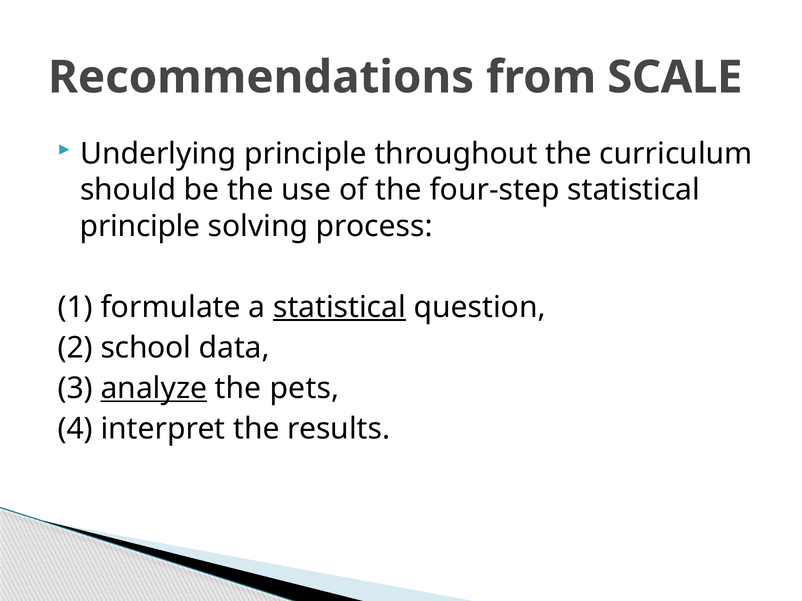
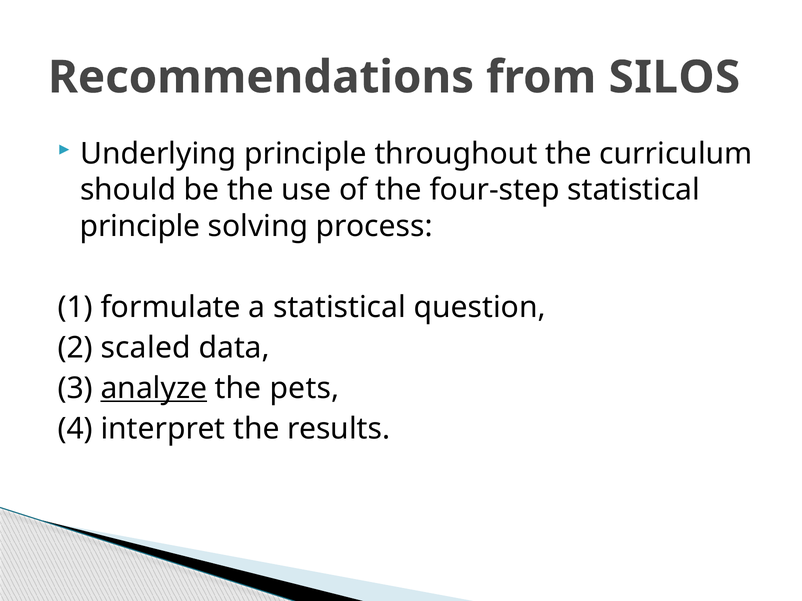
SCALE: SCALE -> SILOS (674, 77)
statistical underline: present -> none (340, 307)
school: school -> scaled (146, 348)
